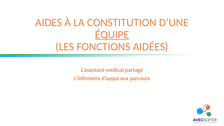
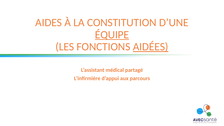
AIDÉES underline: none -> present (151, 47)
